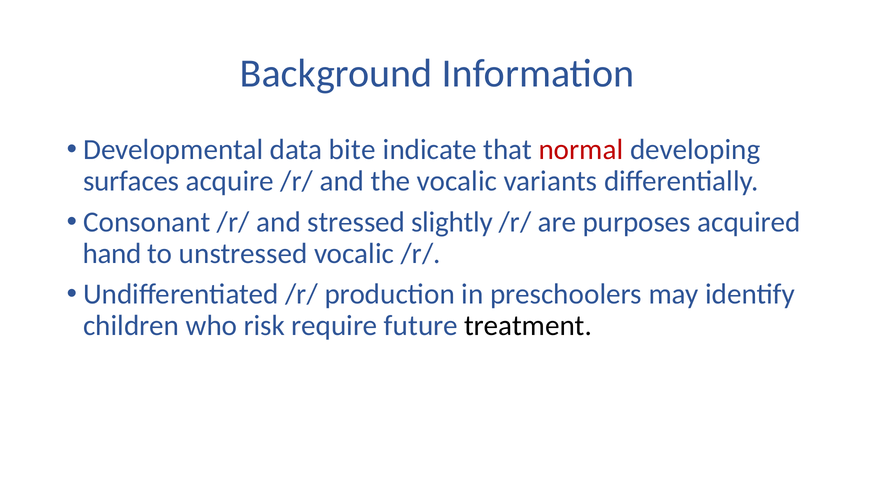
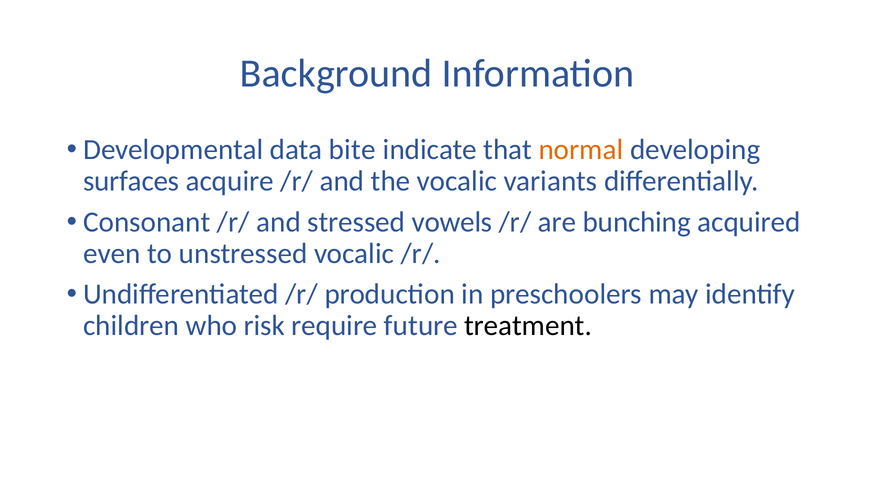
normal colour: red -> orange (581, 150)
slightly: slightly -> vowels (452, 222)
purposes: purposes -> bunching (637, 222)
hand: hand -> even (112, 254)
